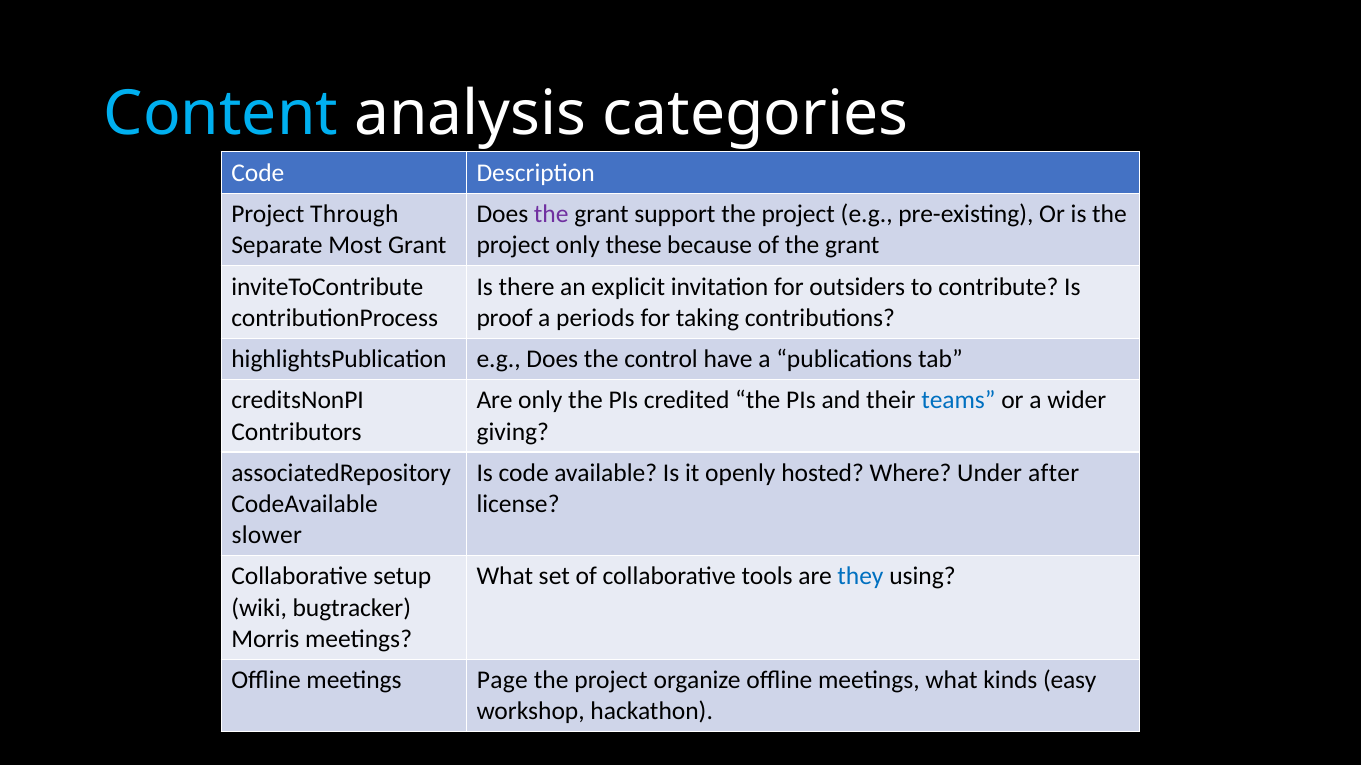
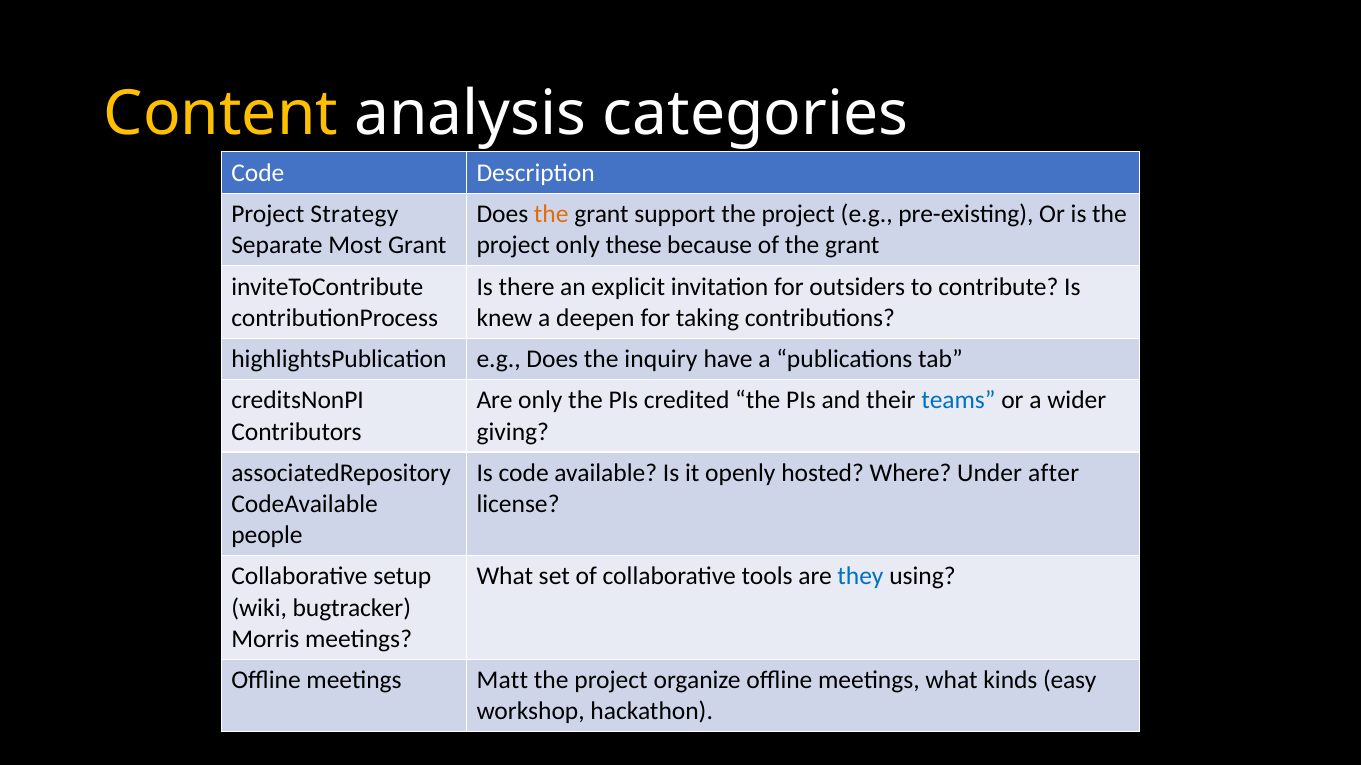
Content colour: light blue -> yellow (221, 114)
Through: Through -> Strategy (354, 214)
the colour: purple -> orange (551, 214)
proof: proof -> knew (504, 318)
periods: periods -> deepen (595, 318)
control: control -> inquiry (661, 359)
slower: slower -> people (267, 536)
Page: Page -> Matt (502, 681)
